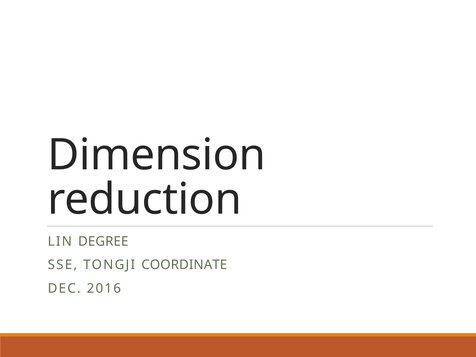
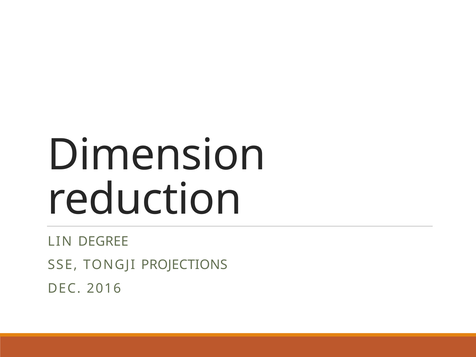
COORDINATE: COORDINATE -> PROJECTIONS (184, 265)
